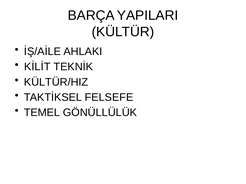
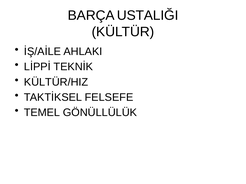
YAPILARI: YAPILARI -> USTALIĞI (148, 16)
KİLİT: KİLİT -> LİPPİ (37, 67)
